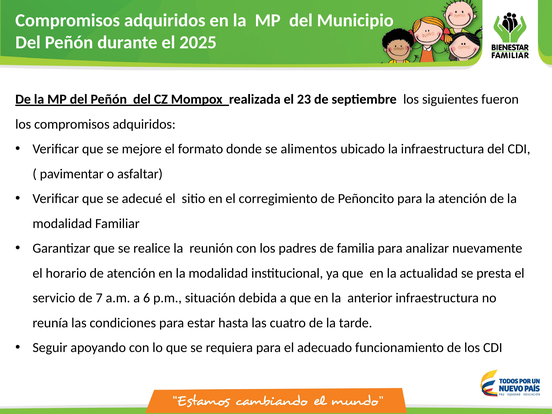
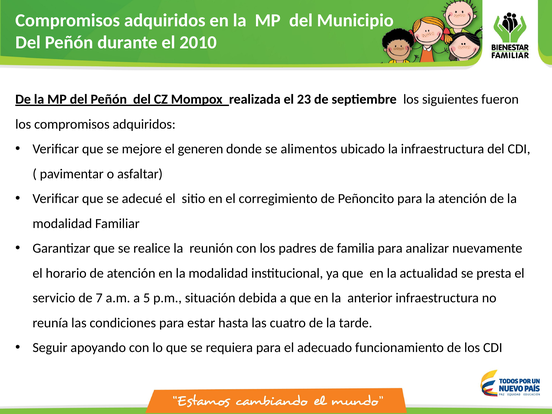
2025: 2025 -> 2010 (198, 42)
formato: formato -> generen (201, 149)
6: 6 -> 5 (147, 298)
